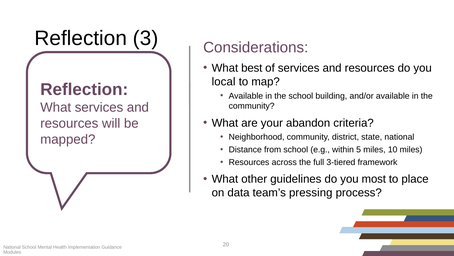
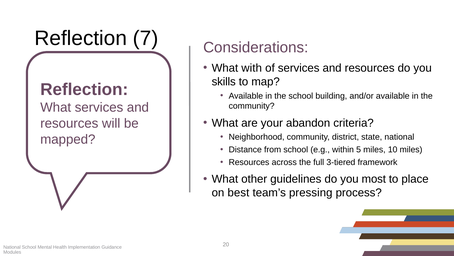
3: 3 -> 7 (146, 38)
best: best -> with (252, 68)
local: local -> skills (224, 82)
data: data -> best (238, 192)
